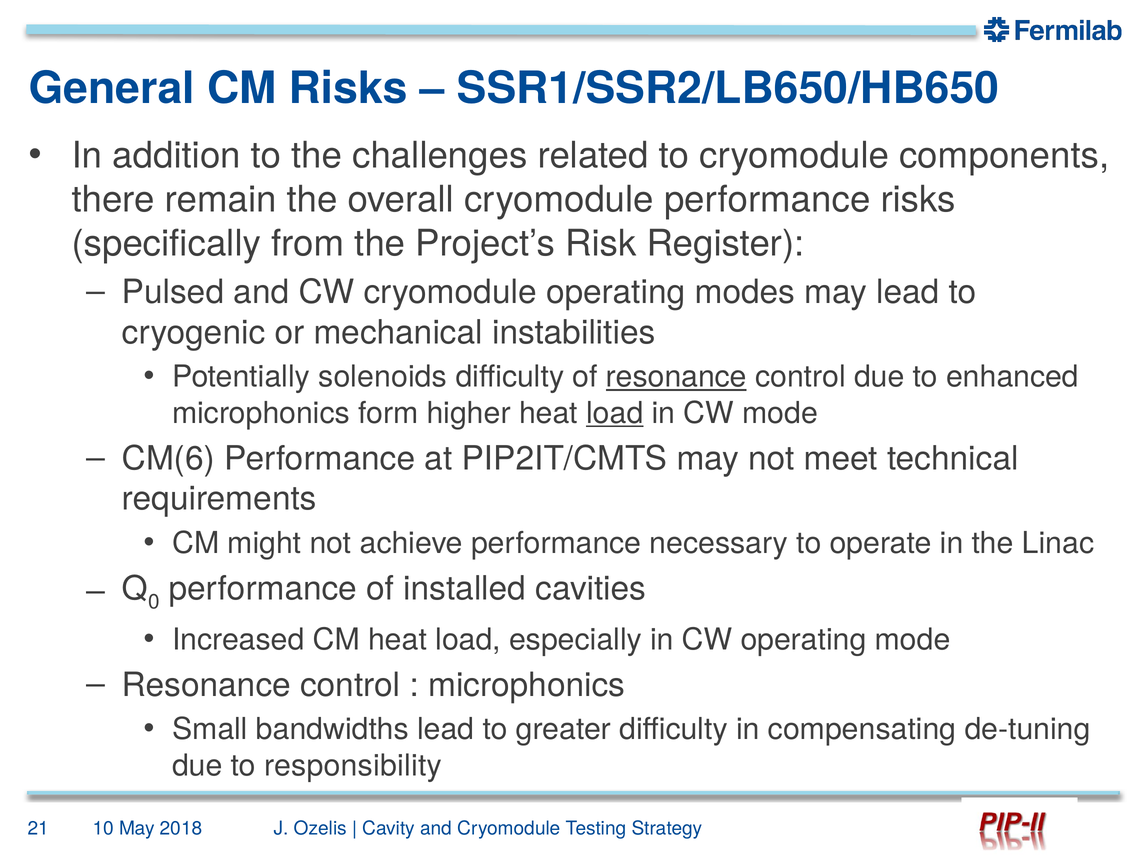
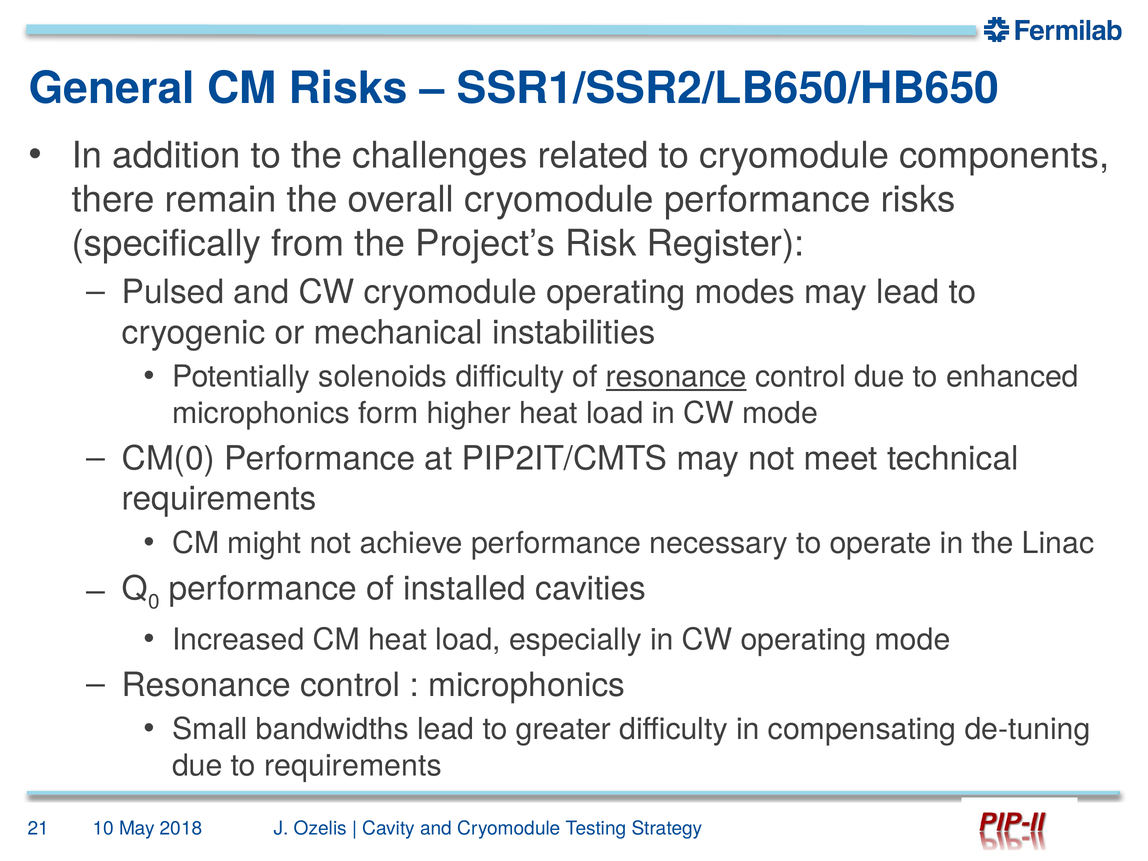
load underline: present -> none (615, 413)
CM(6: CM(6 -> CM(0 (168, 459)
to responsibility: responsibility -> requirements (353, 766)
